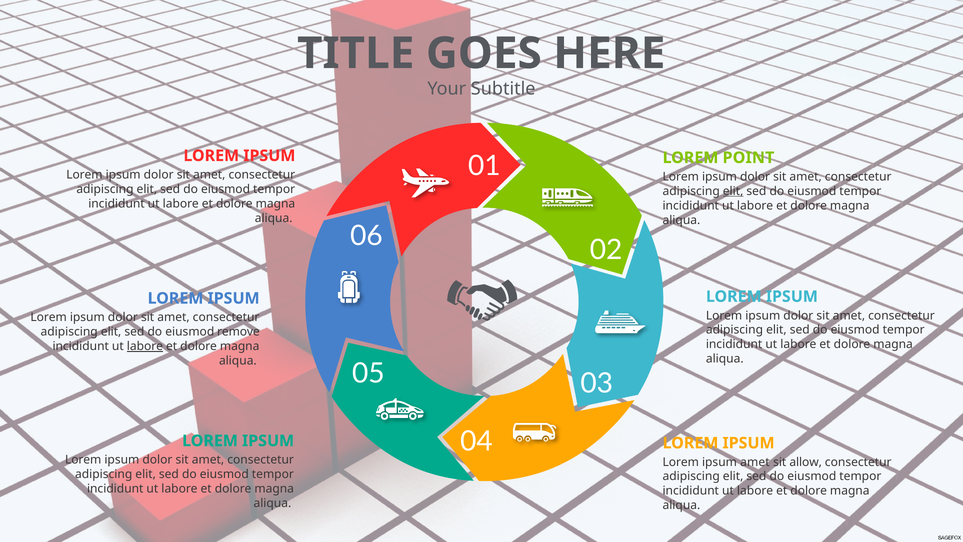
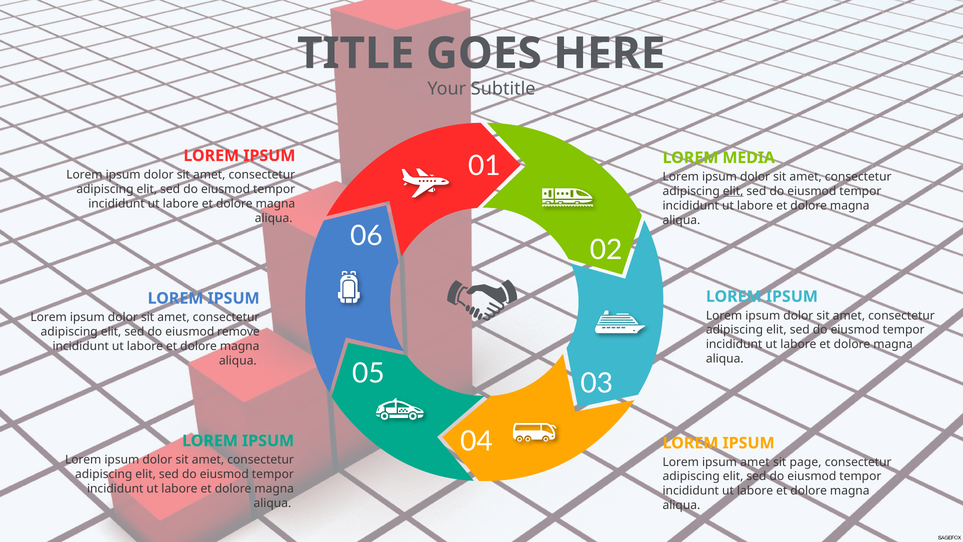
POINT: POINT -> MEDIA (749, 158)
labore underline: present -> none (145, 346)
allow: allow -> page (806, 462)
